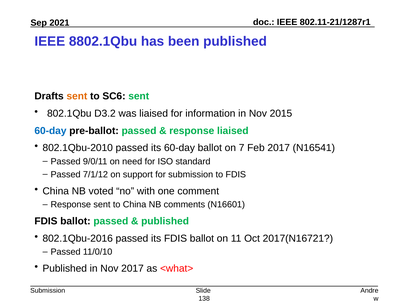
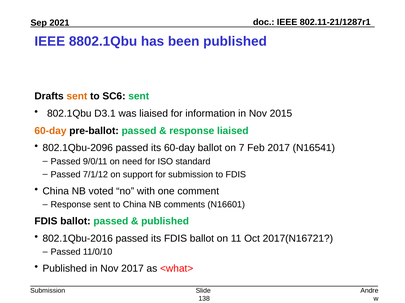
D3.2: D3.2 -> D3.1 (105, 114)
60-day colour: blue -> orange (50, 131)
802.1Qbu-2010: 802.1Qbu-2010 -> 802.1Qbu-2096 (78, 148)
